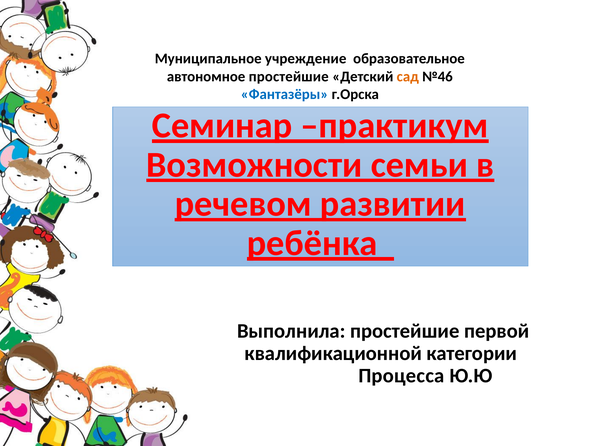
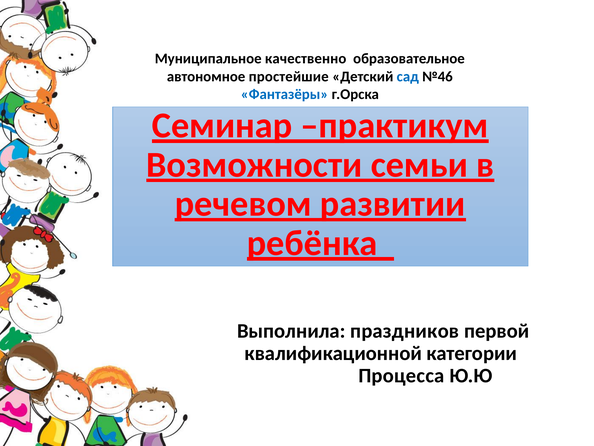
учреждение: учреждение -> качественно (306, 59)
сад colour: orange -> blue (408, 76)
Выполнила простейшие: простейшие -> праздников (405, 331)
